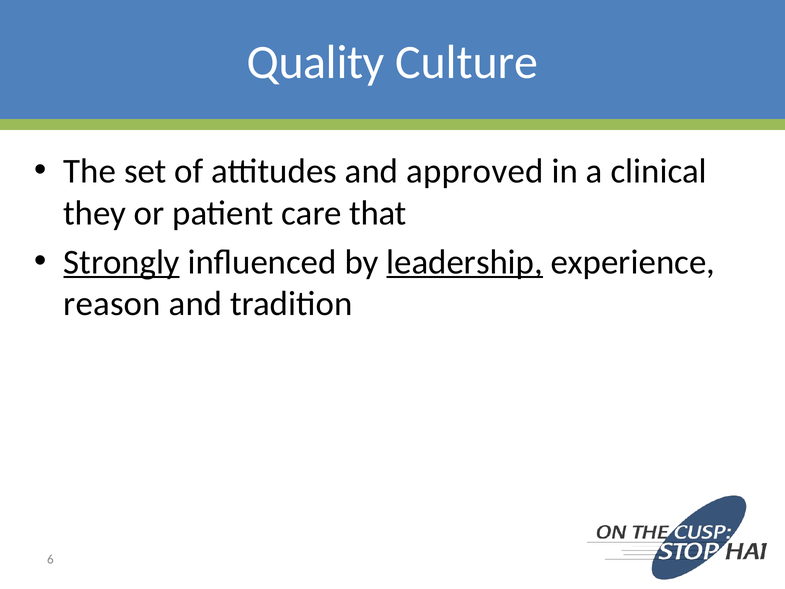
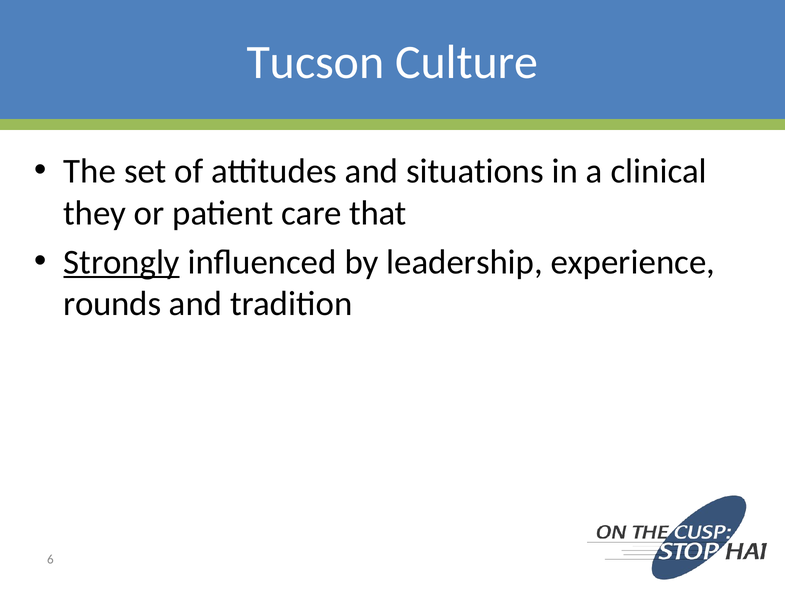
Quality: Quality -> Tucson (315, 62)
approved: approved -> situations (475, 171)
leadership underline: present -> none (465, 262)
reason: reason -> rounds (112, 304)
